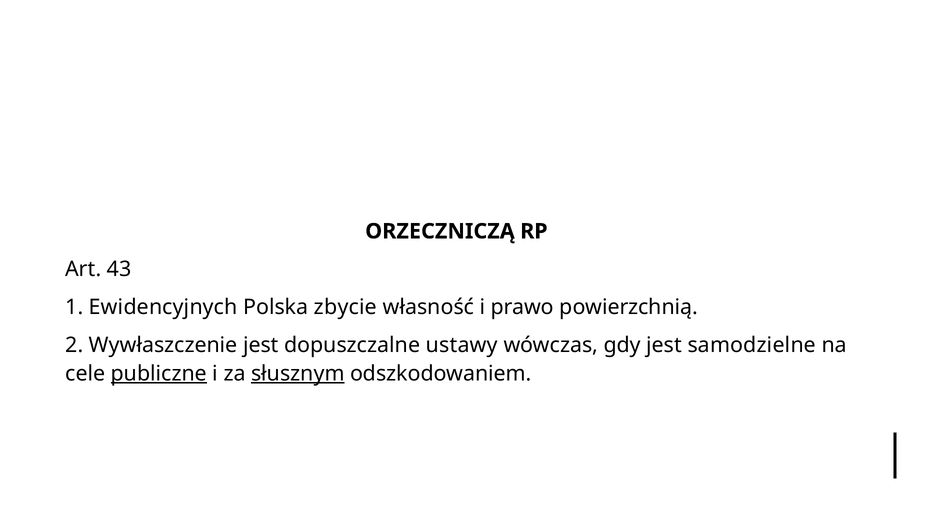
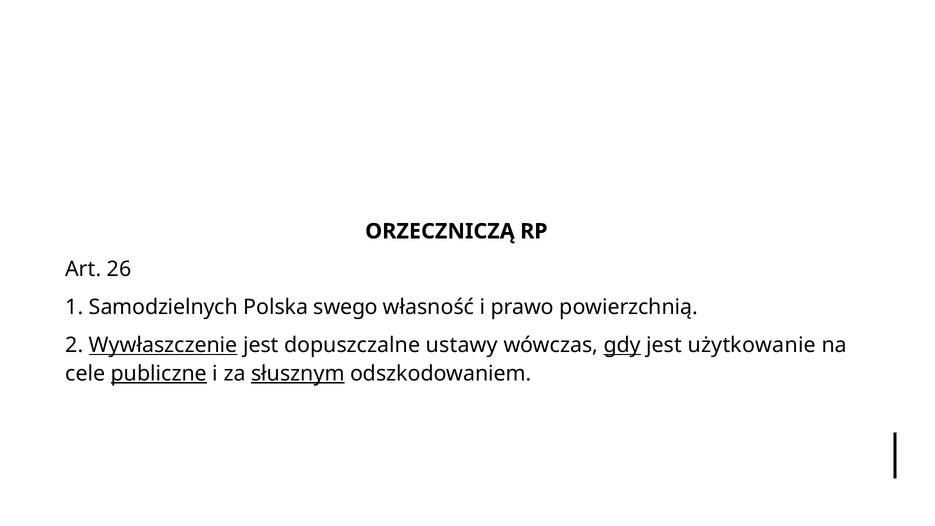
43: 43 -> 26 (119, 269)
Ewidencyjnych: Ewidencyjnych -> Samodzielnych (163, 307)
zbycie: zbycie -> swego (346, 307)
Wywłaszczenie underline: none -> present (163, 345)
gdy underline: none -> present (622, 345)
samodzielne: samodzielne -> użytkowanie (752, 345)
